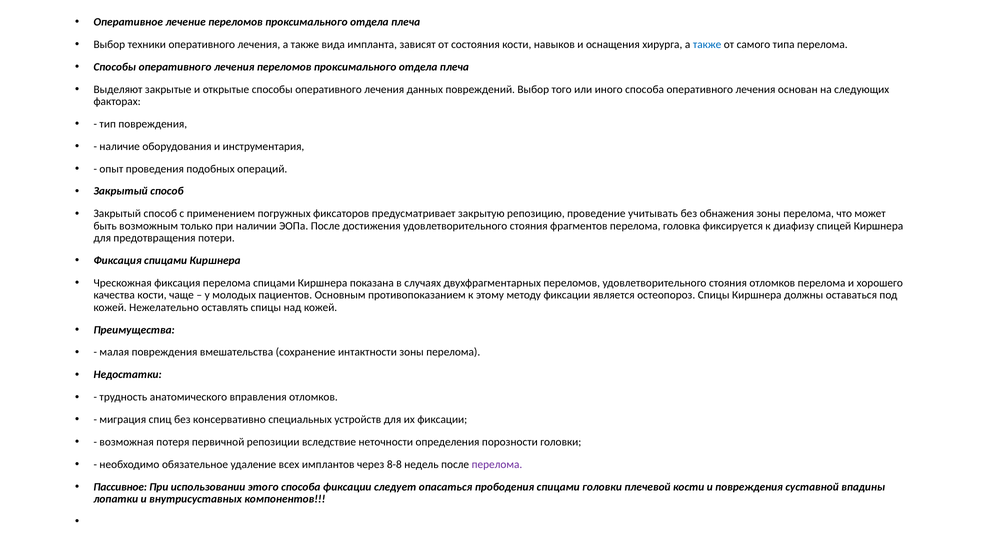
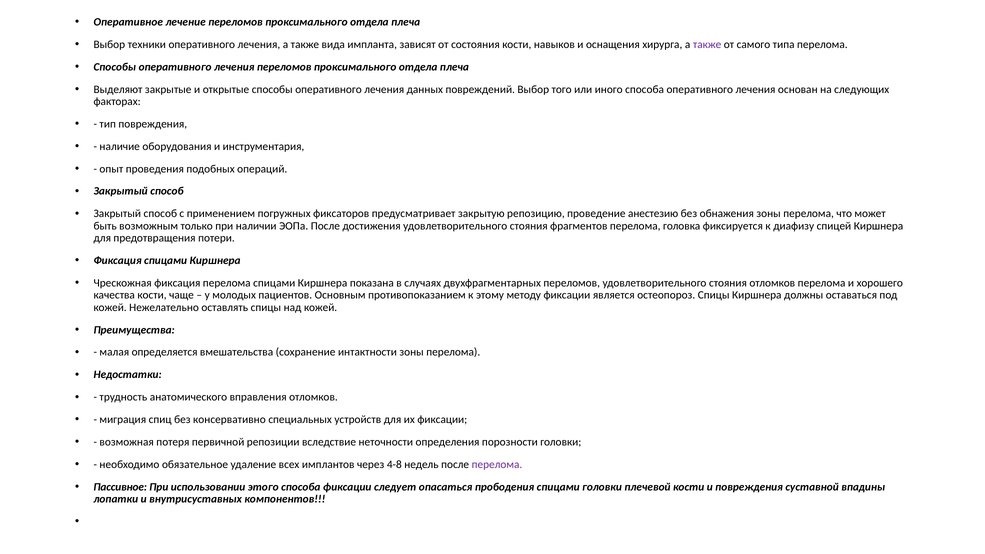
также colour: blue -> purple (707, 44)
учитывать: учитывать -> анестезию (653, 214)
малая повреждения: повреждения -> определяется (165, 352)
8-8: 8-8 -> 4-8 (394, 465)
